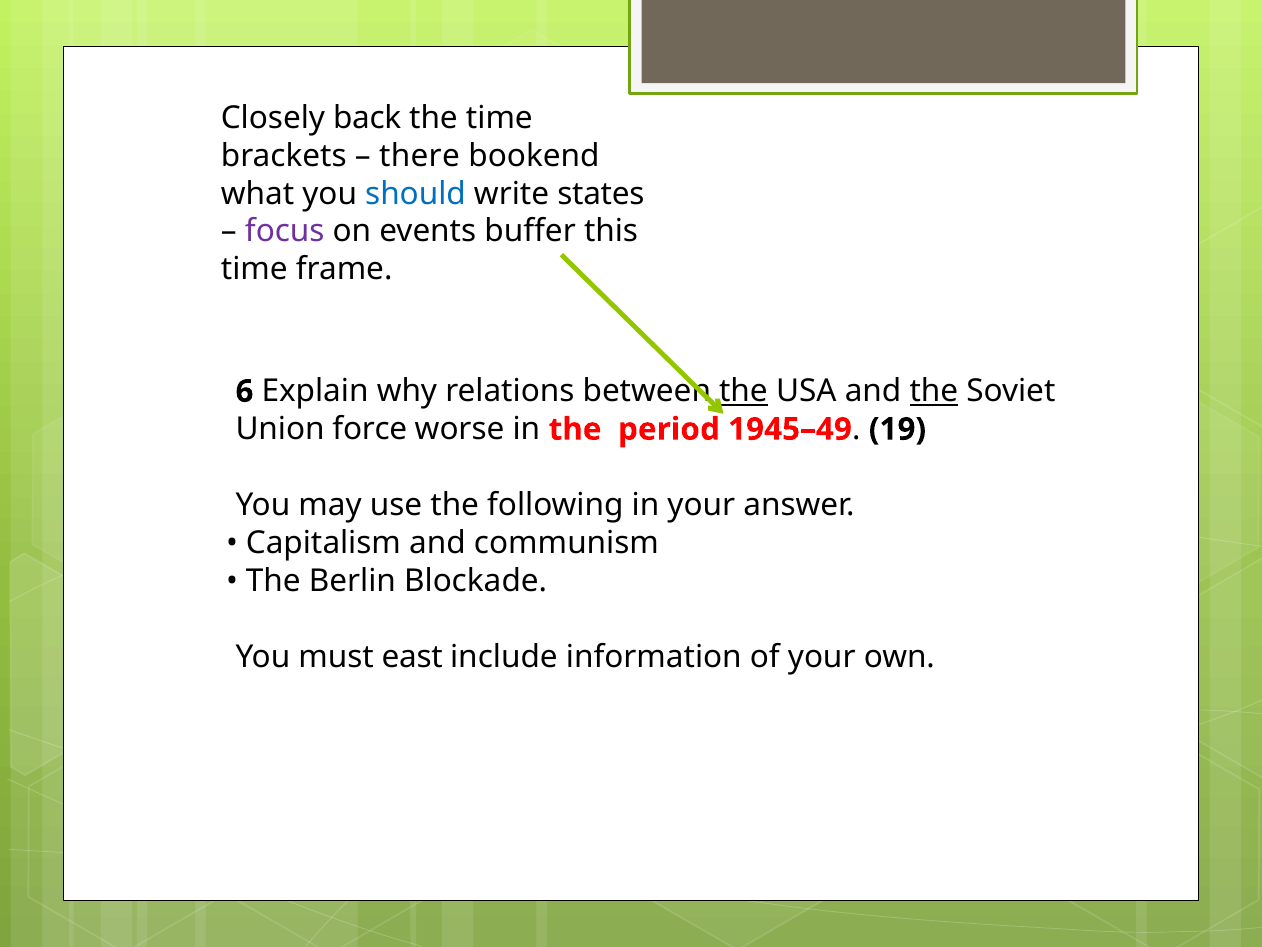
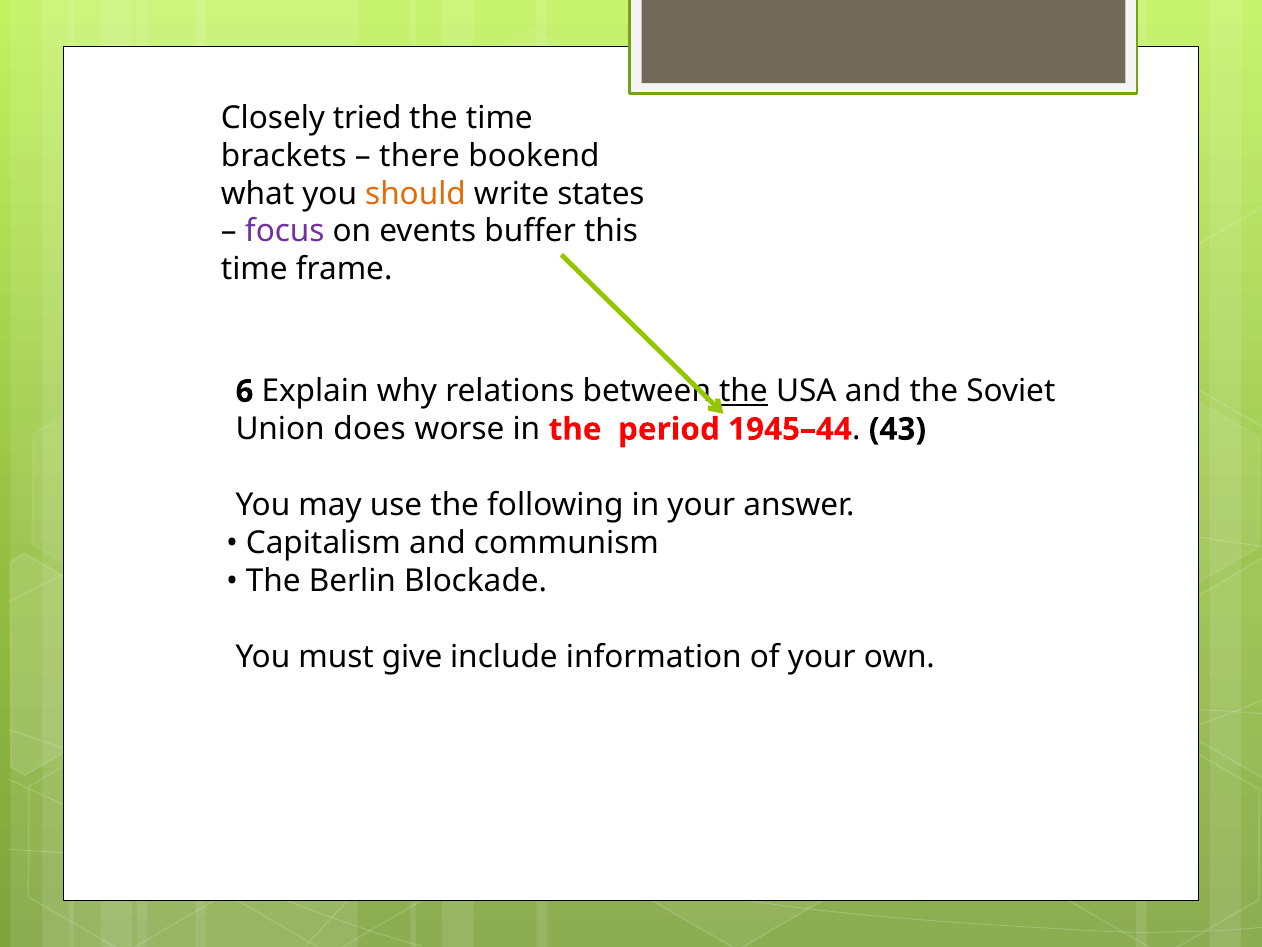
back: back -> tried (367, 118)
should colour: blue -> orange (415, 193)
the underline: present -> none (934, 391)
force: force -> does (369, 429)
1945–49: 1945–49 -> 1945–44 (790, 429)
19: 19 -> 43 (897, 429)
east: east -> give (412, 656)
